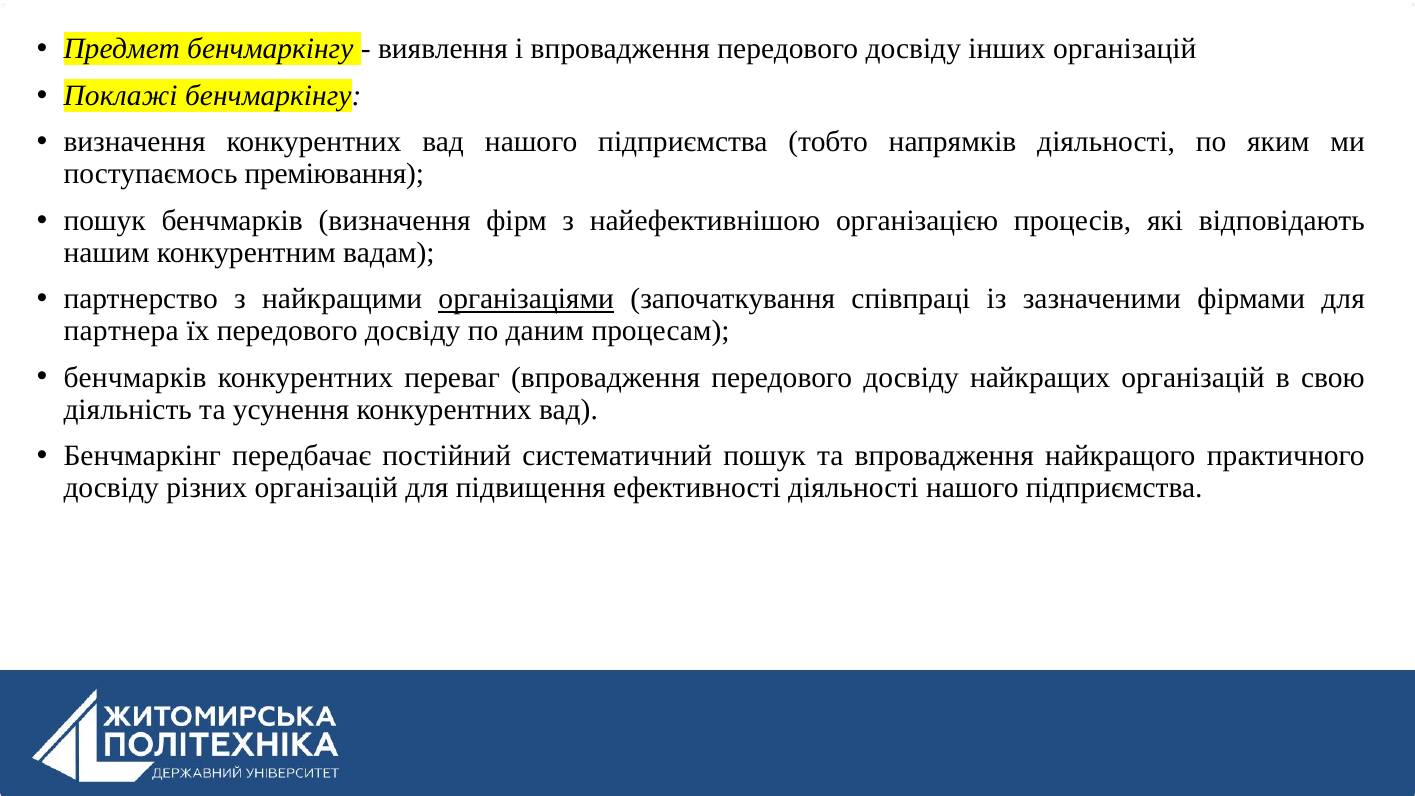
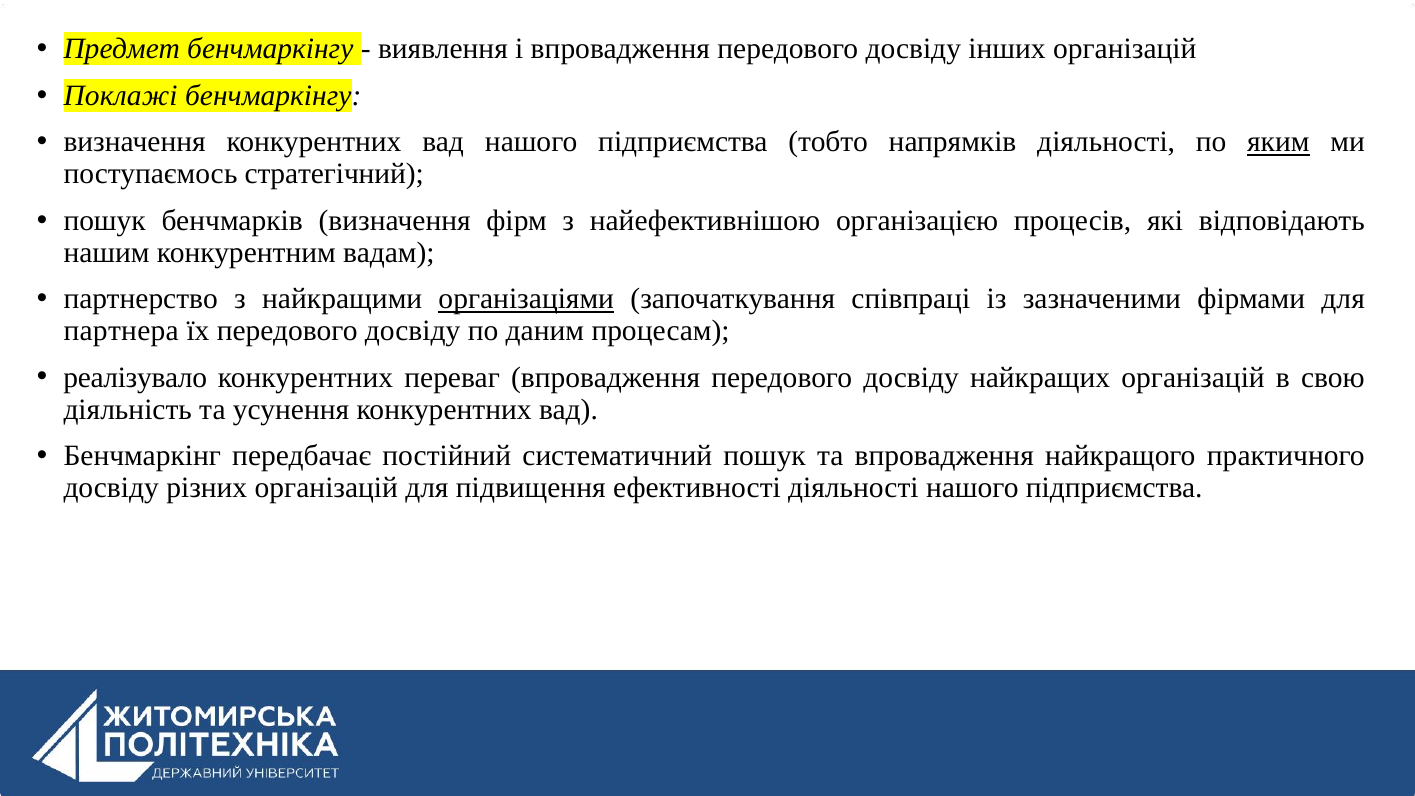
яким underline: none -> present (1278, 142)
преміювання: преміювання -> стратегічний (334, 174)
бенчмарків: бенчмарків -> реалізувало (135, 377)
